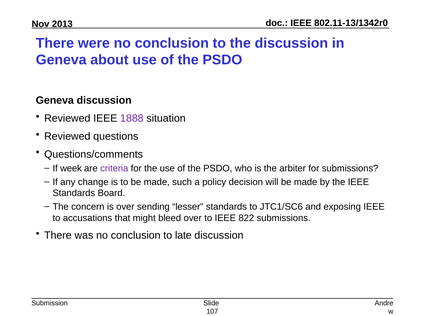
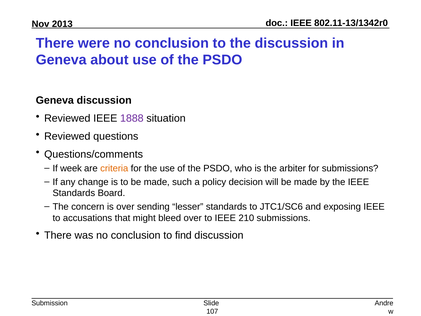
criteria colour: purple -> orange (114, 168)
822: 822 -> 210 (246, 218)
late: late -> find (183, 235)
